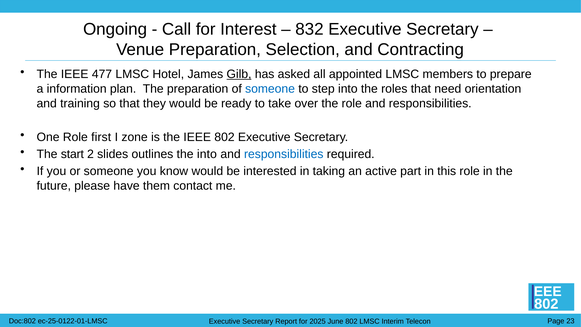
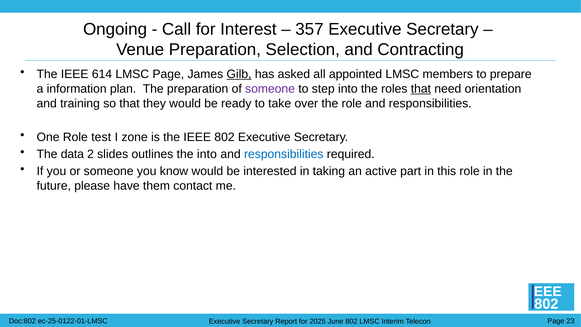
832: 832 -> 357 (309, 29)
477: 477 -> 614 (102, 74)
LMSC Hotel: Hotel -> Page (168, 74)
someone colour: blue -> purple (270, 89)
that underline: none -> present (421, 89)
first: first -> test (101, 137)
start: start -> data (72, 154)
